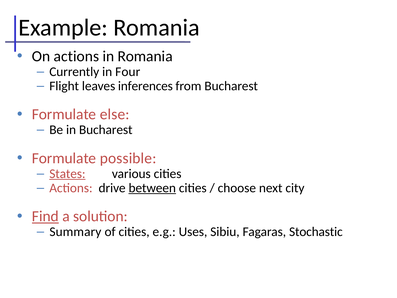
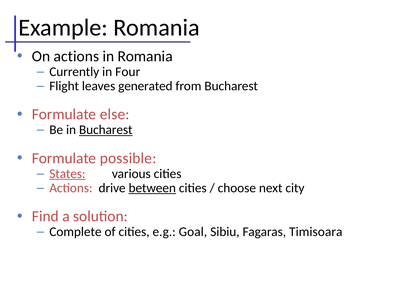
inferences: inferences -> generated (145, 86)
Bucharest underline: none -> present (106, 130)
Find underline: present -> none (45, 216)
Summary: Summary -> Complete (75, 232)
Uses: Uses -> Goal (193, 232)
Stochastic: Stochastic -> Timisoara (316, 232)
